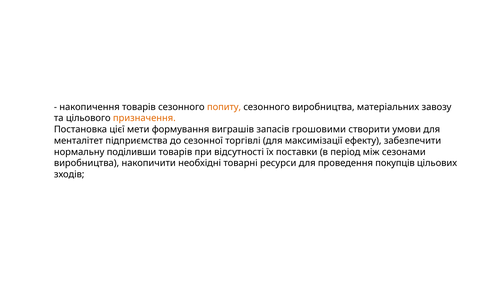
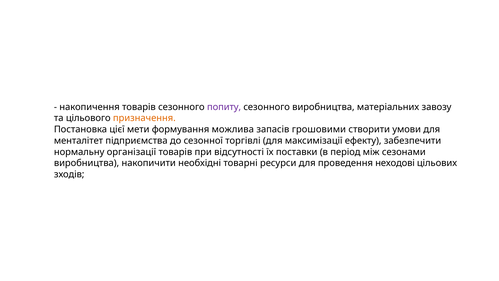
попиту colour: orange -> purple (224, 107)
виграшів: виграшів -> можлива (233, 129)
поділивши: поділивши -> організації (131, 152)
покупців: покупців -> неходові (395, 163)
